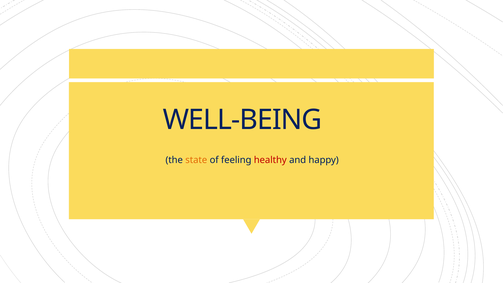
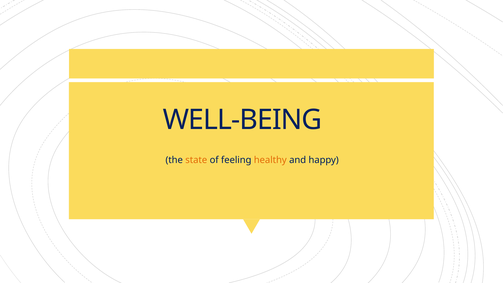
healthy colour: red -> orange (270, 160)
